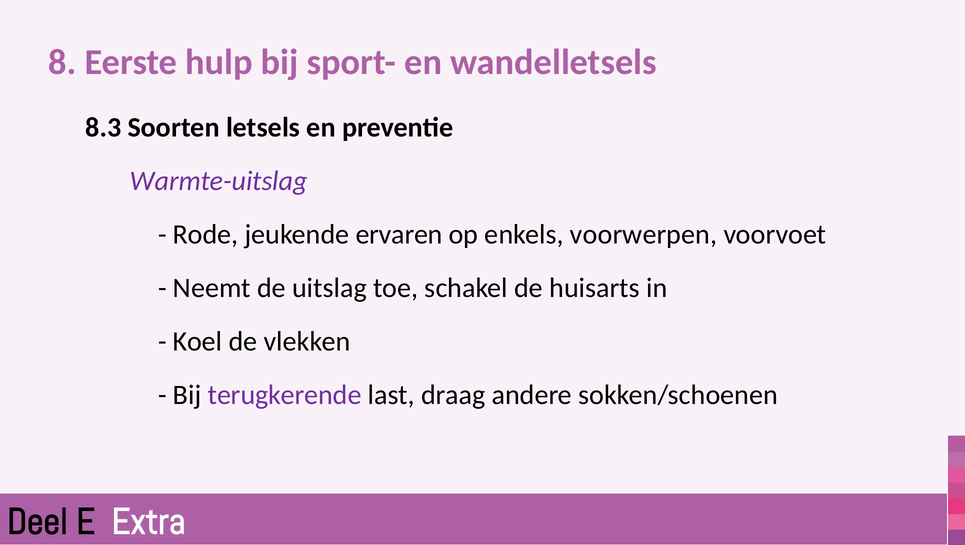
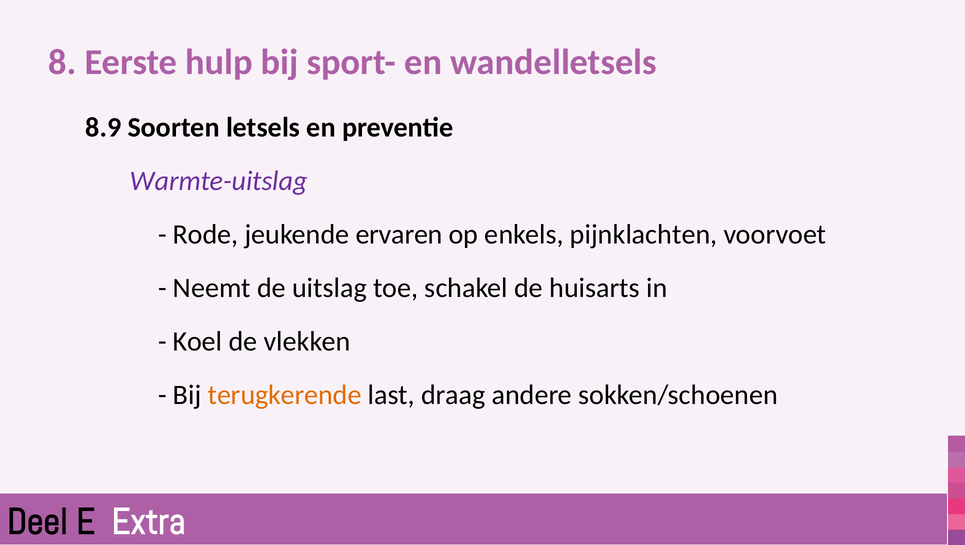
8.3: 8.3 -> 8.9 (103, 128)
voorwerpen: voorwerpen -> pijnklachten (644, 235)
terugkerende colour: purple -> orange (285, 396)
